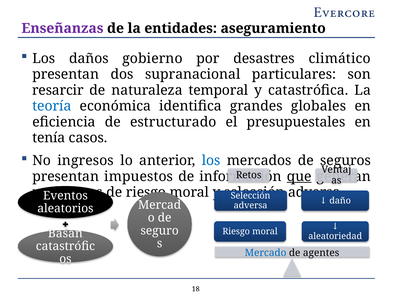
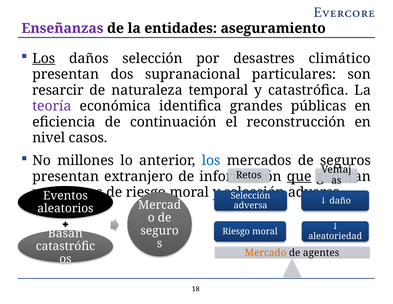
Los underline: none -> present (44, 58)
daños gobierno: gobierno -> selección (153, 58)
teoría colour: blue -> purple (52, 106)
globales: globales -> públicas (319, 106)
estructurado: estructurado -> continuación (173, 122)
presupuestales: presupuestales -> reconstrucción (296, 122)
tenía: tenía -> nivel (49, 138)
ingresos: ingresos -> millones (86, 160)
impuestos: impuestos -> extranjero (139, 176)
Mercado colour: blue -> orange (266, 253)
